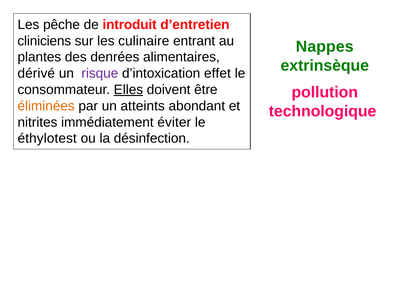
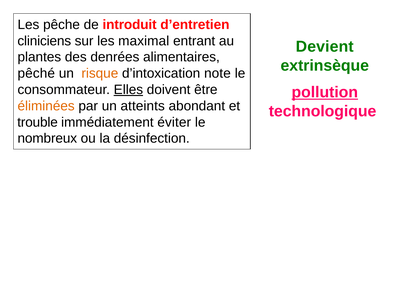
culinaire: culinaire -> maximal (144, 41)
Nappes: Nappes -> Devient (325, 46)
dérivé: dérivé -> pêché (36, 73)
risque colour: purple -> orange (100, 73)
effet: effet -> note (217, 73)
pollution underline: none -> present (325, 92)
nitrites: nitrites -> trouble (38, 122)
éthylotest: éthylotest -> nombreux (47, 138)
